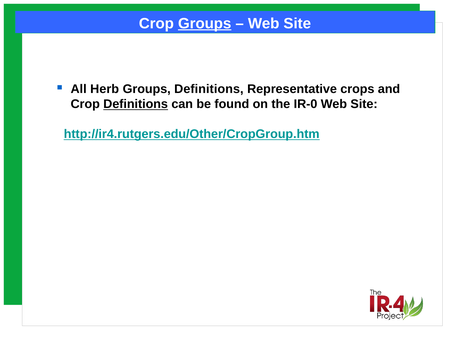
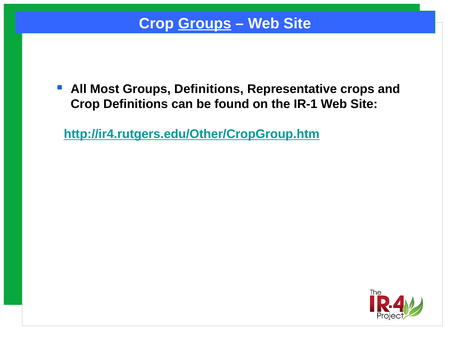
Herb: Herb -> Most (105, 89)
Definitions underline: present -> none (136, 104)
IR-0: IR-0 -> IR-1 (306, 104)
